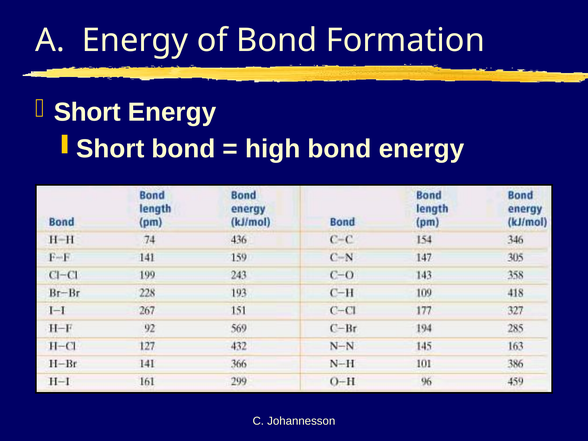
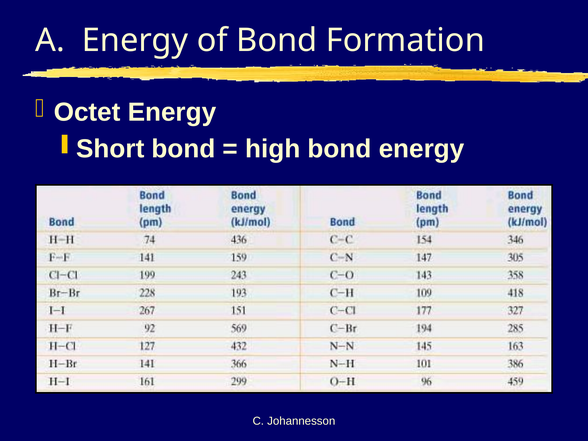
Short: Short -> Octet (87, 112)
